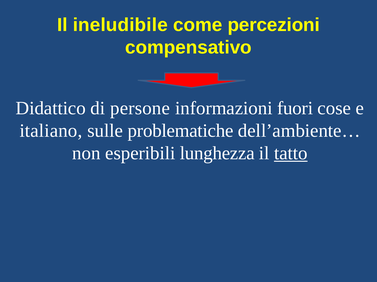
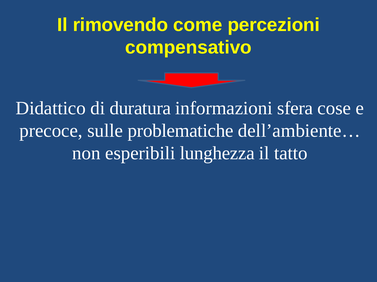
ineludibile: ineludibile -> rimovendo (120, 25)
persone: persone -> duratura (140, 108)
fuori: fuori -> sfera (295, 108)
italiano: italiano -> precoce (51, 131)
tatto underline: present -> none (291, 154)
